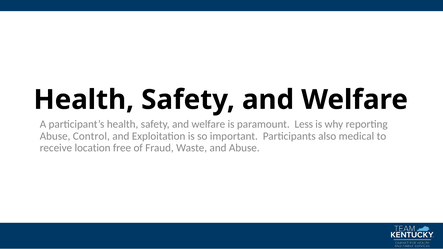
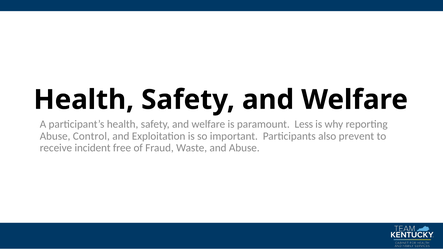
medical: medical -> prevent (356, 136)
location: location -> incident (93, 148)
